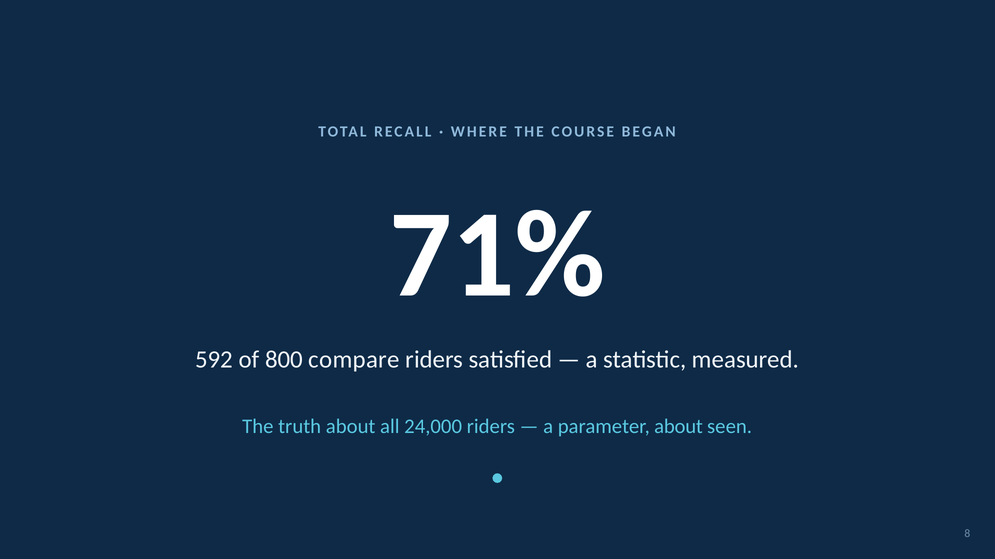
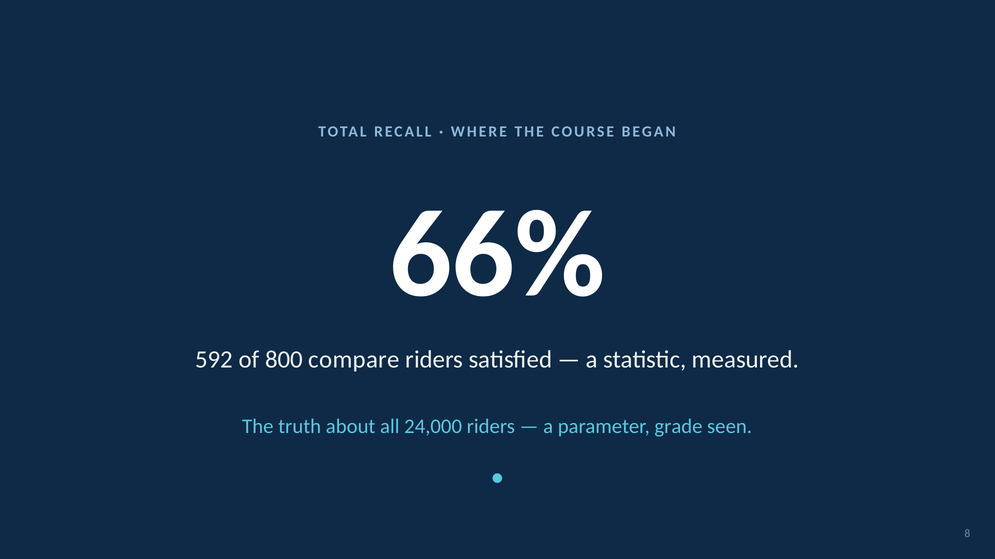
71%: 71% -> 66% (497, 255)
parameter about: about -> grade (678, 427)
